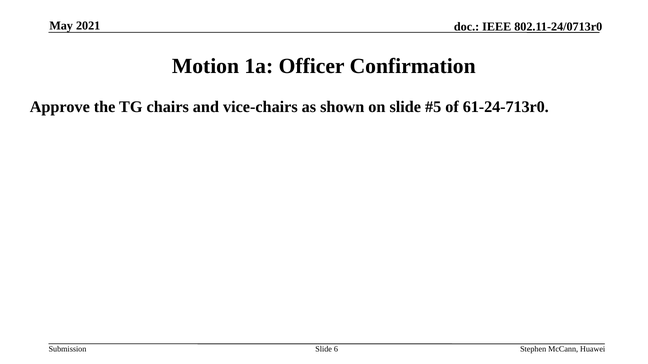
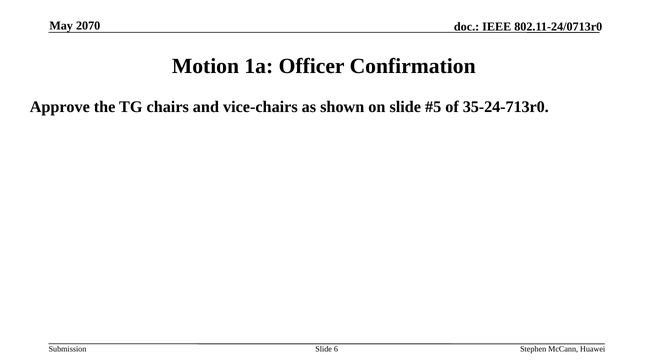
2021: 2021 -> 2070 (88, 26)
61-24-713r0: 61-24-713r0 -> 35-24-713r0 (506, 107)
